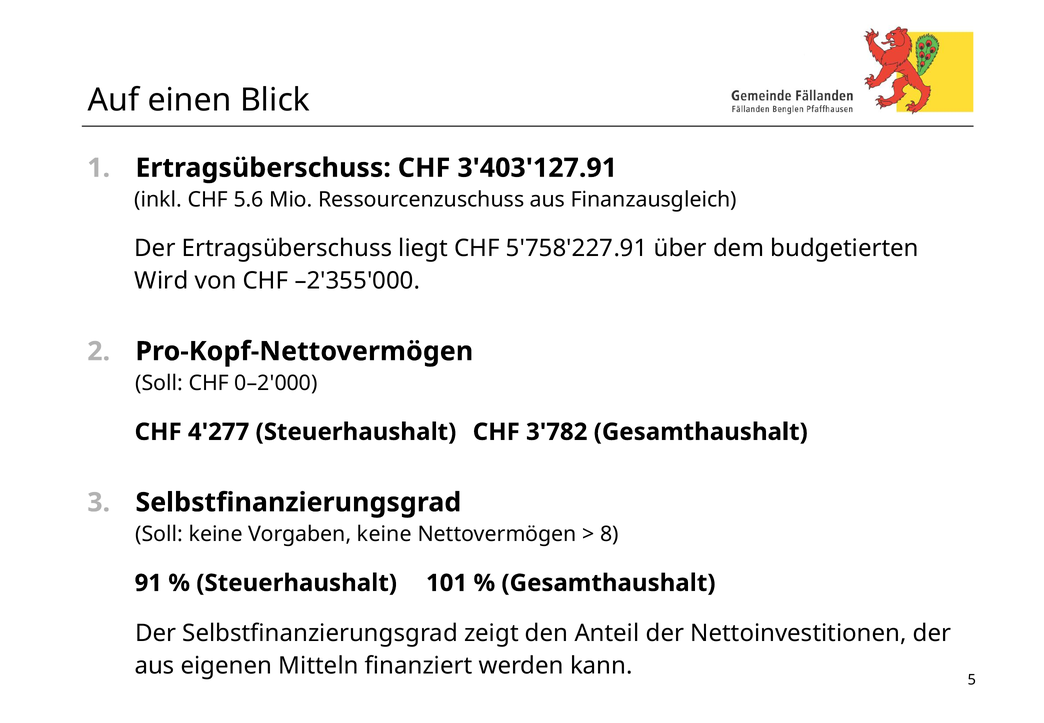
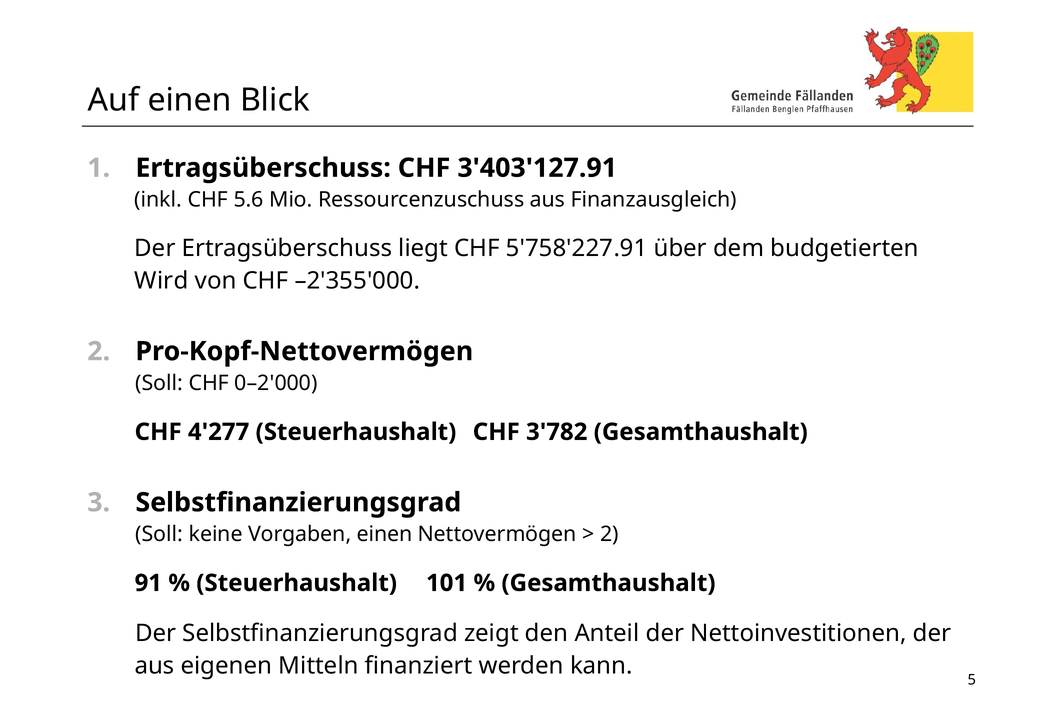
Vorgaben keine: keine -> einen (385, 534)
8: 8 -> 2 (609, 534)
